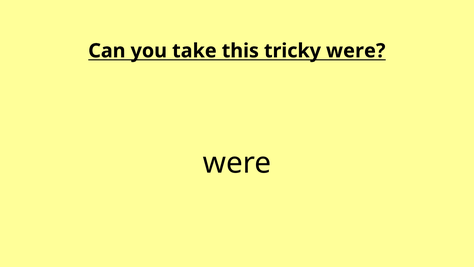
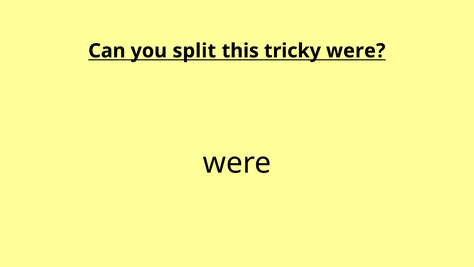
take: take -> split (194, 51)
